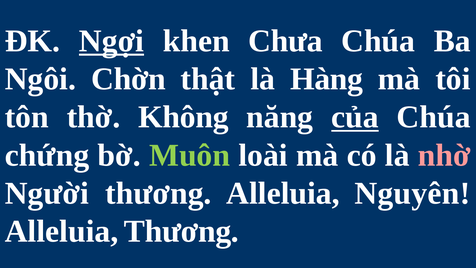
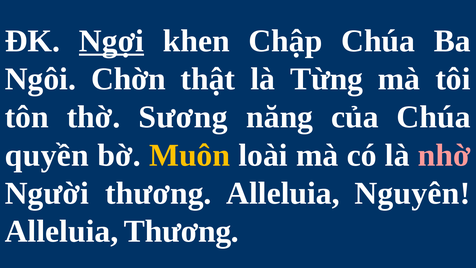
Chưa: Chưa -> Chập (285, 41)
Hàng: Hàng -> Từng (327, 79)
Không: Không -> Sương (183, 117)
của underline: present -> none (355, 117)
chứng: chứng -> quyền (47, 155)
Muôn colour: light green -> yellow (190, 155)
